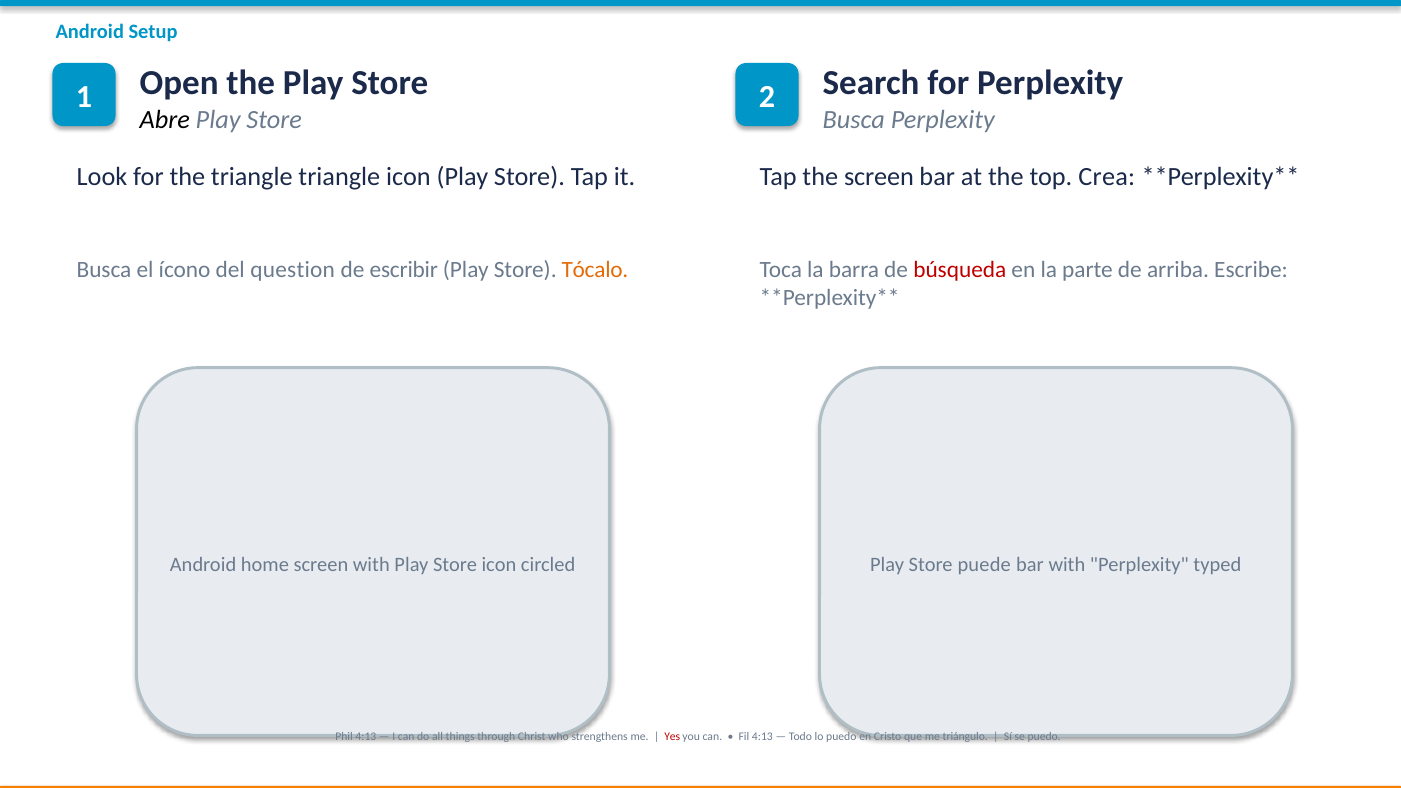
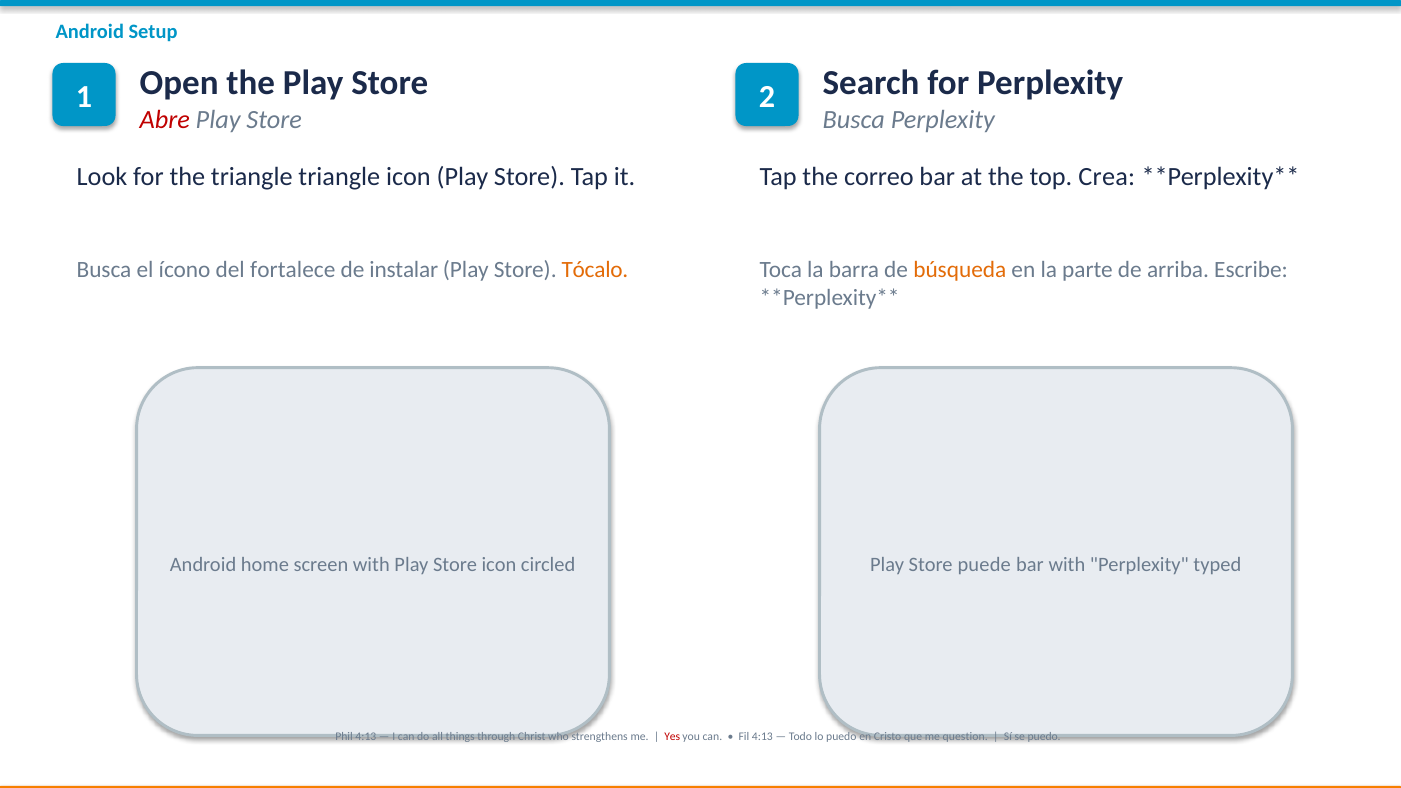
Abre colour: black -> red (165, 119)
the screen: screen -> correo (879, 177)
question: question -> fortalece (293, 270)
escribir: escribir -> instalar (404, 270)
búsqueda colour: red -> orange (960, 270)
triángulo: triángulo -> question (965, 737)
